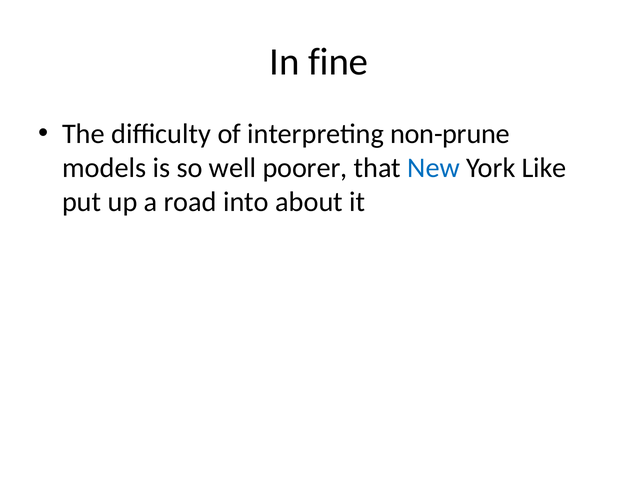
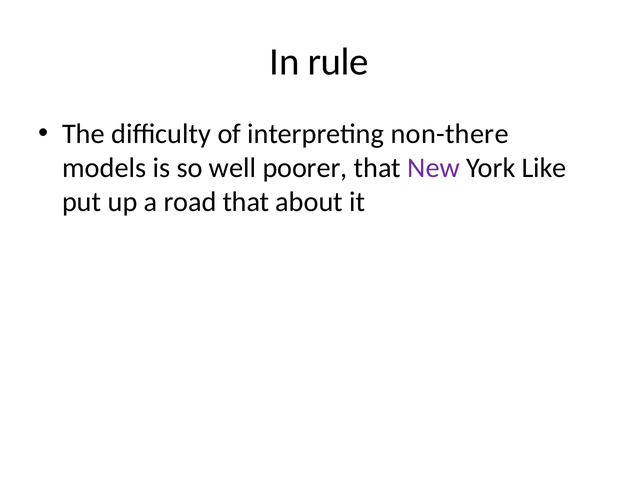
fine: fine -> rule (338, 62)
non-prune: non-prune -> non-there (450, 134)
New colour: blue -> purple (434, 168)
road into: into -> that (246, 202)
